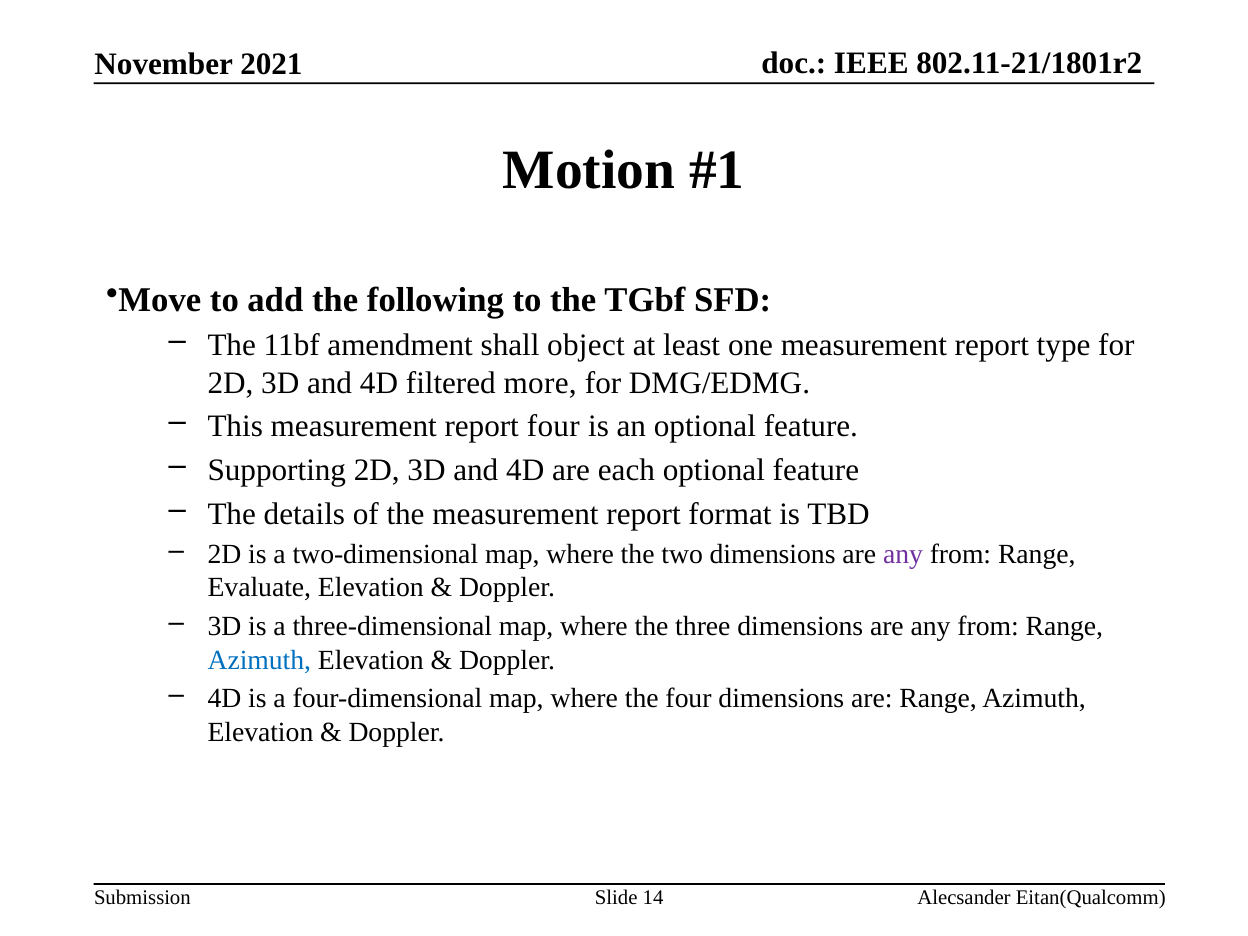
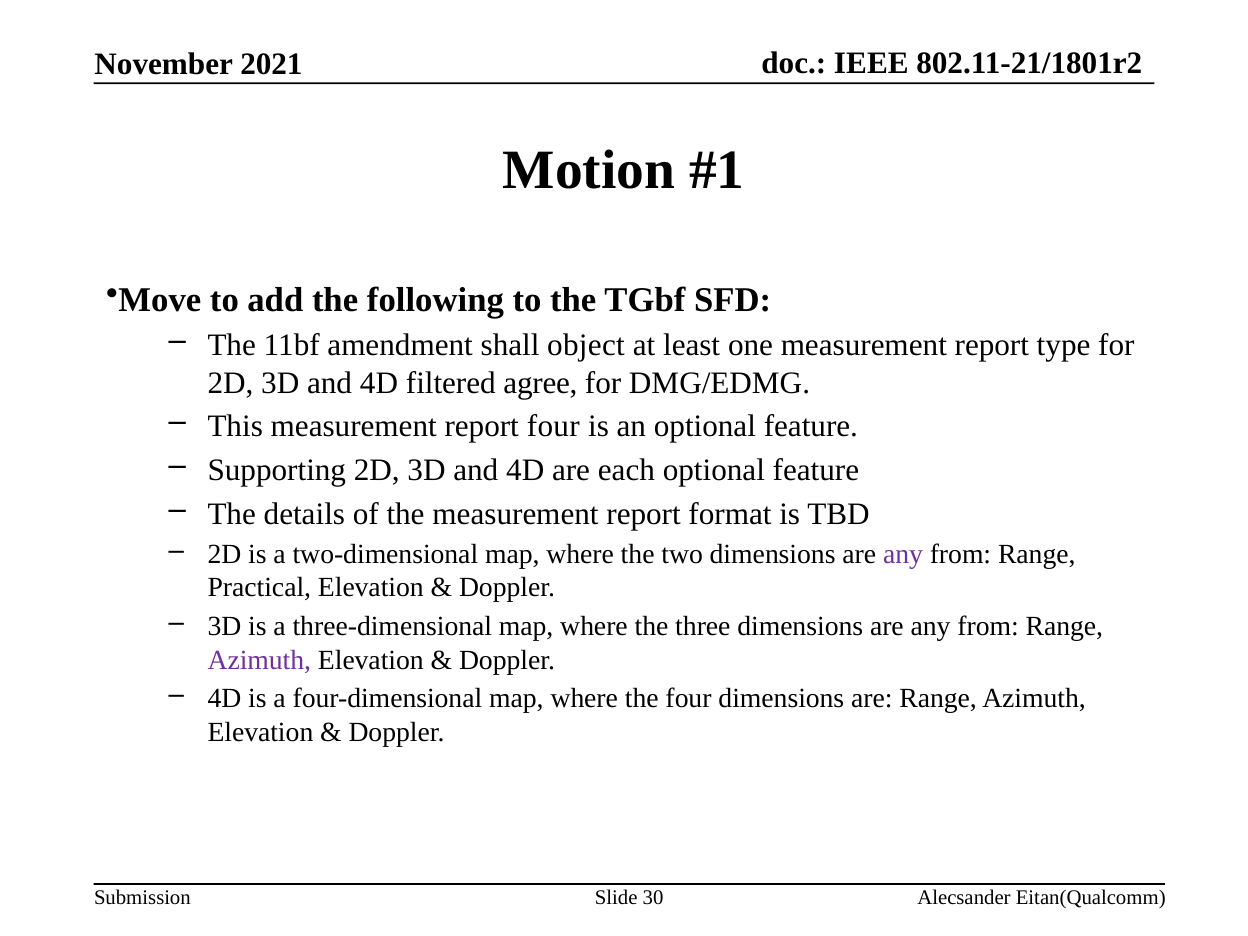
more: more -> agree (540, 383)
Evaluate: Evaluate -> Practical (259, 588)
Azimuth colour: blue -> purple (259, 660)
14: 14 -> 30 (653, 898)
